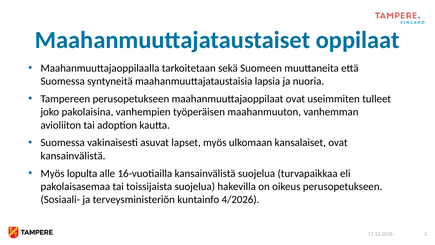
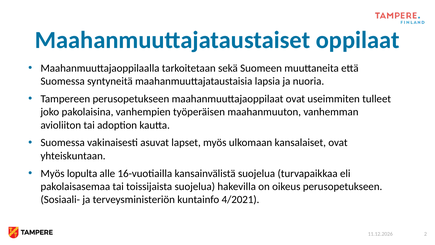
kansainvälistä: kansainvälistä -> yhteiskuntaan (73, 156)
4/2026: 4/2026 -> 4/2021 (241, 199)
